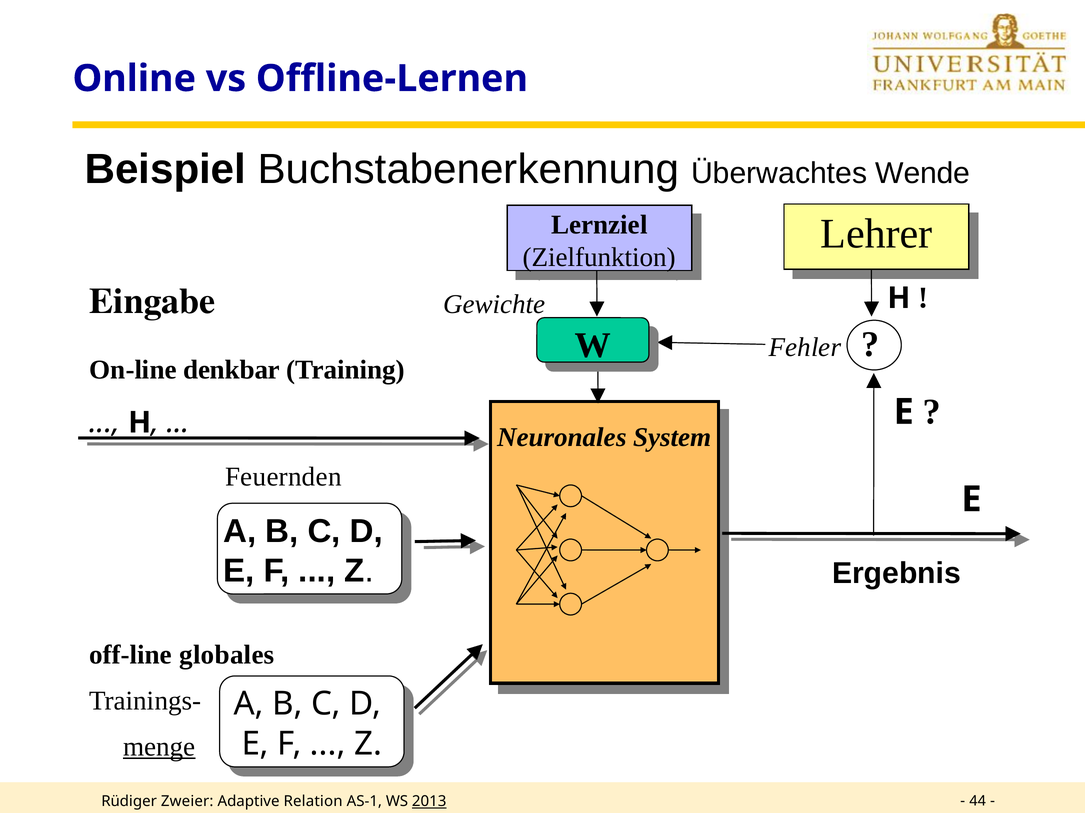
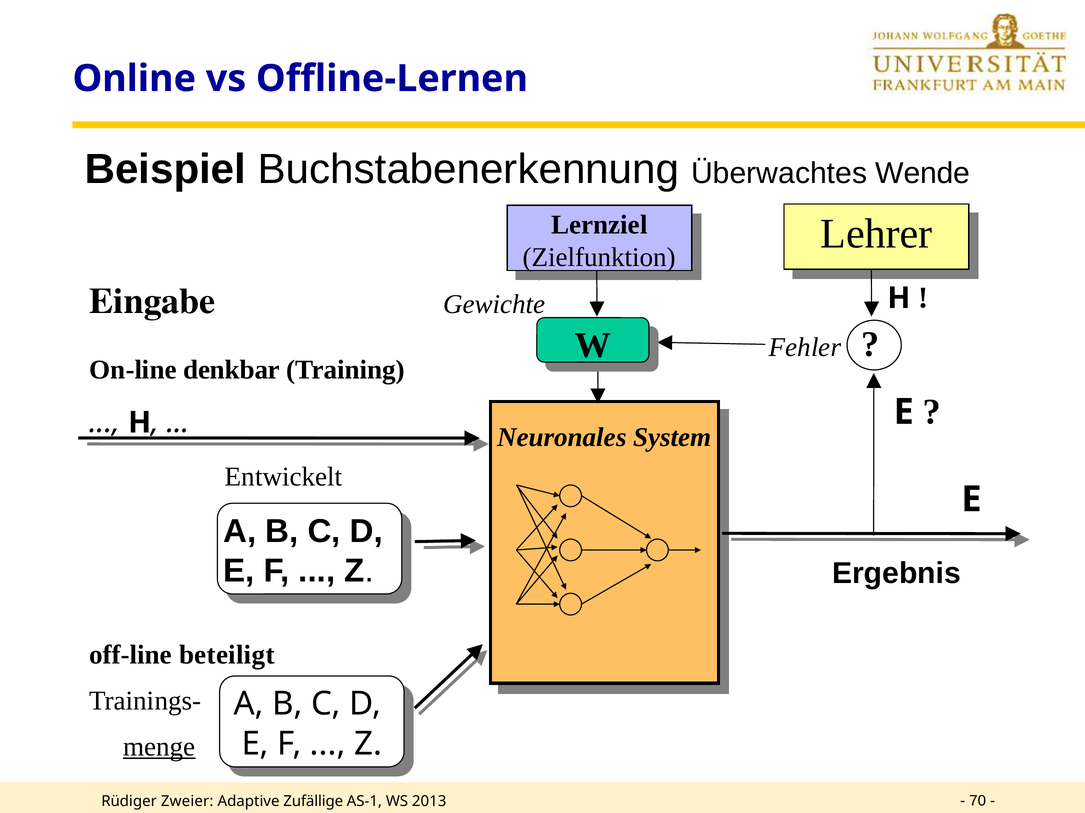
Feuernden: Feuernden -> Entwickelt (284, 477)
globales: globales -> beteiligt (227, 655)
Relation: Relation -> Zufällige (313, 802)
2013 underline: present -> none (429, 802)
44: 44 -> 70 (978, 801)
